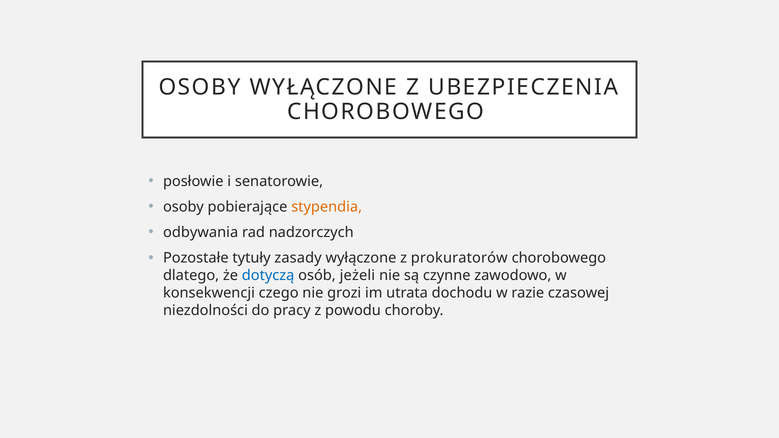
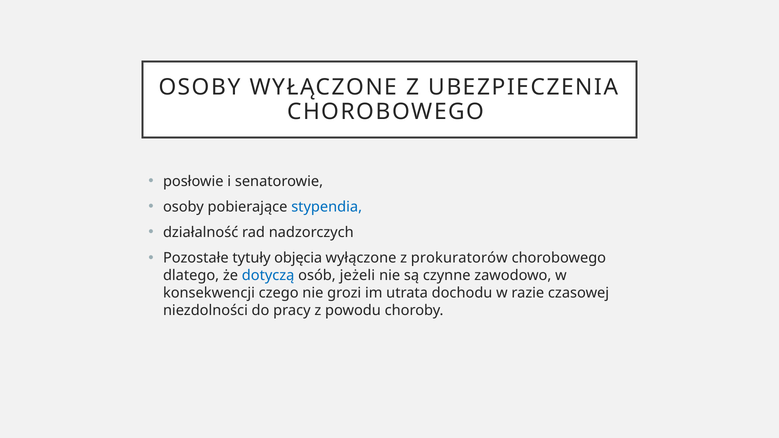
stypendia colour: orange -> blue (327, 207)
odbywania: odbywania -> działalność (201, 233)
zasady: zasady -> objęcia (298, 258)
